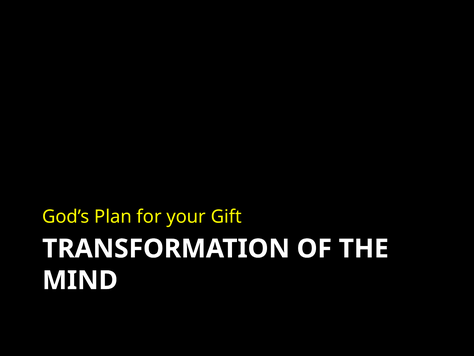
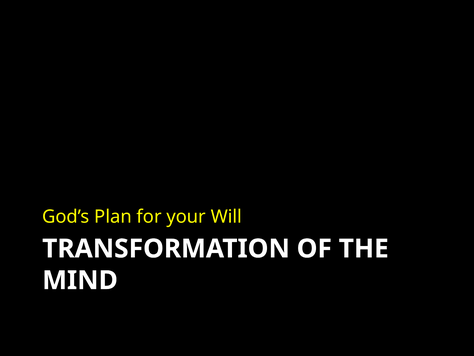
Gift: Gift -> Will (226, 216)
